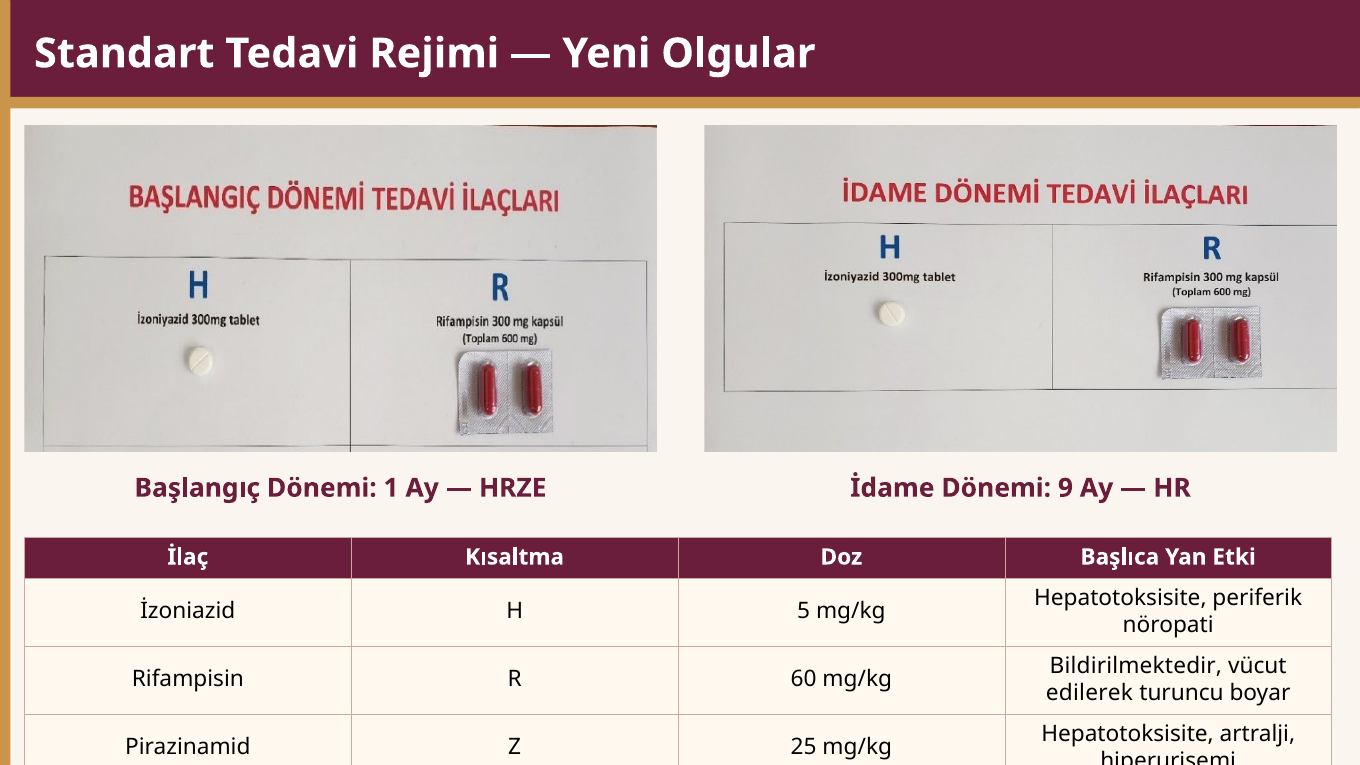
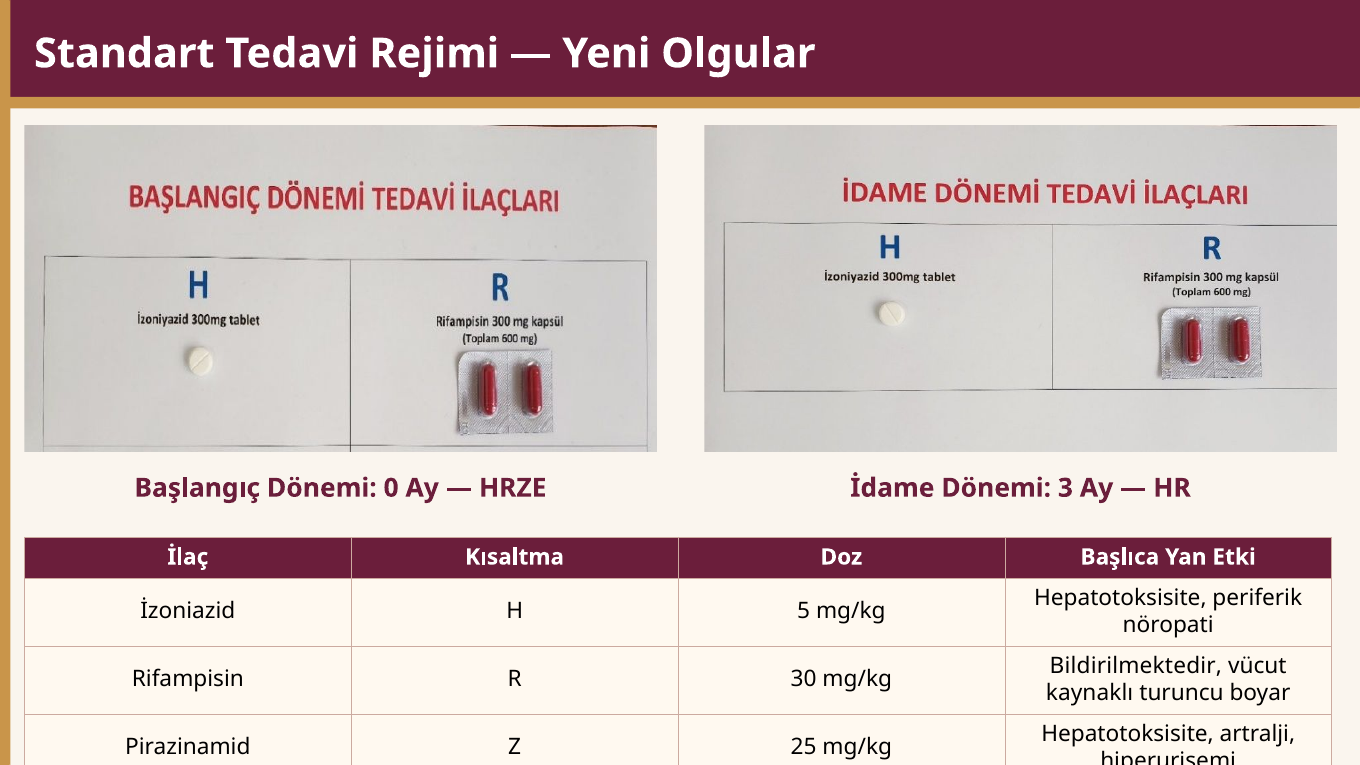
1: 1 -> 0 (391, 488)
9: 9 -> 3 (1065, 488)
60: 60 -> 30 (804, 679)
edilerek: edilerek -> kaynaklı (1090, 693)
